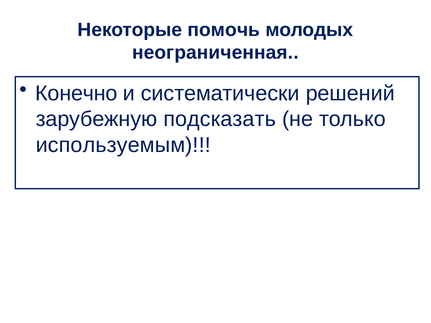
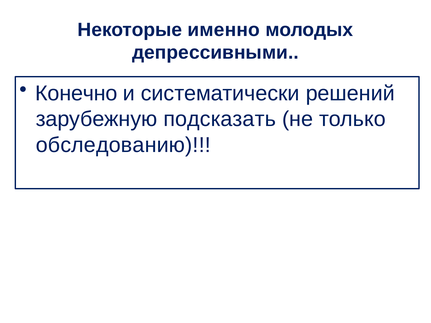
помочь: помочь -> именно (224, 30)
неограниченная: неограниченная -> депрессивными (215, 53)
используемым: используемым -> обследованию (123, 145)
